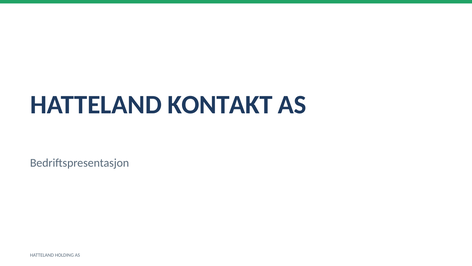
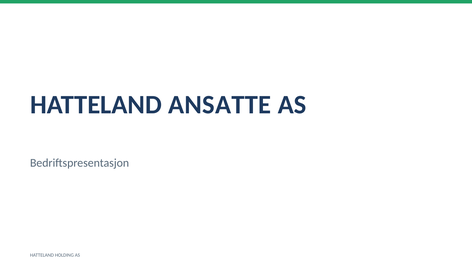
KONTAKT: KONTAKT -> ANSATTE (220, 105)
